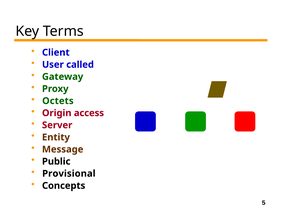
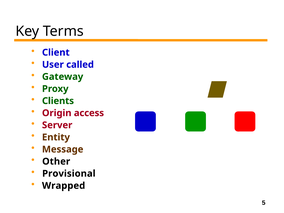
Octets: Octets -> Clients (58, 101)
Public: Public -> Other (56, 161)
Concepts: Concepts -> Wrapped (64, 186)
